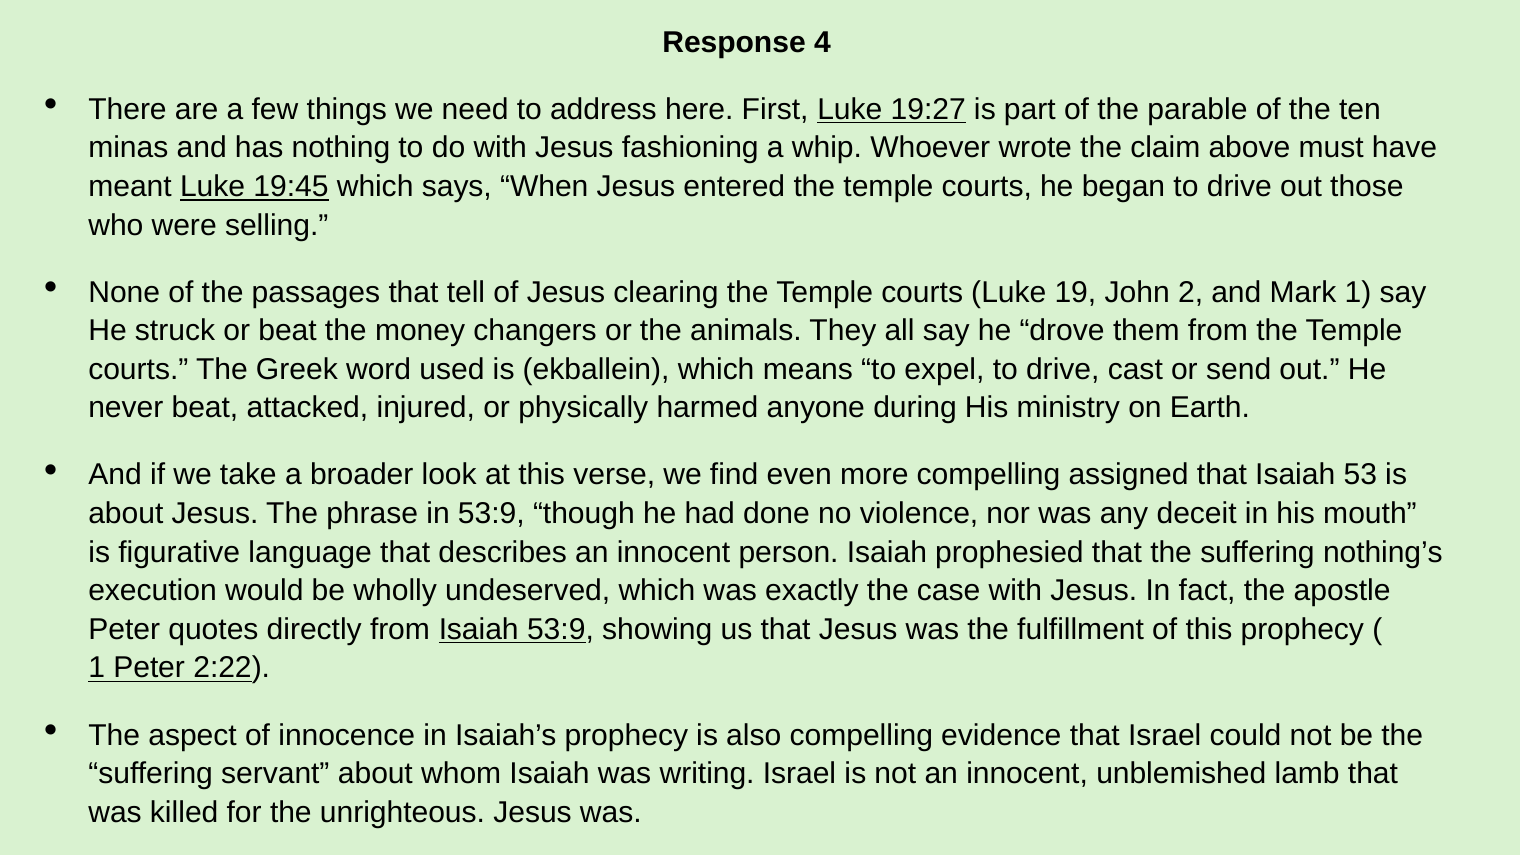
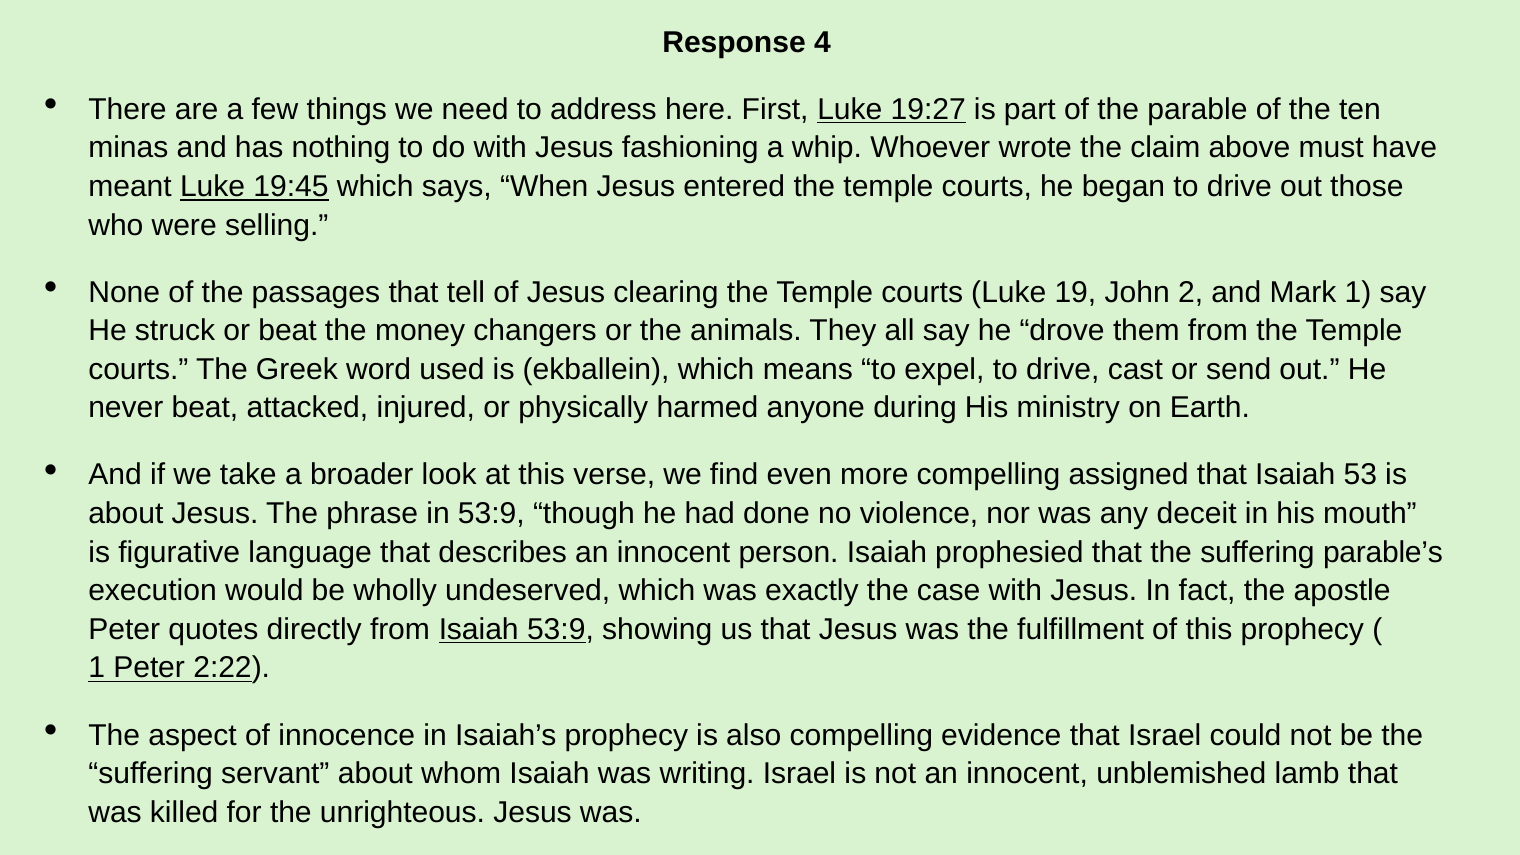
nothing’s: nothing’s -> parable’s (1383, 552)
